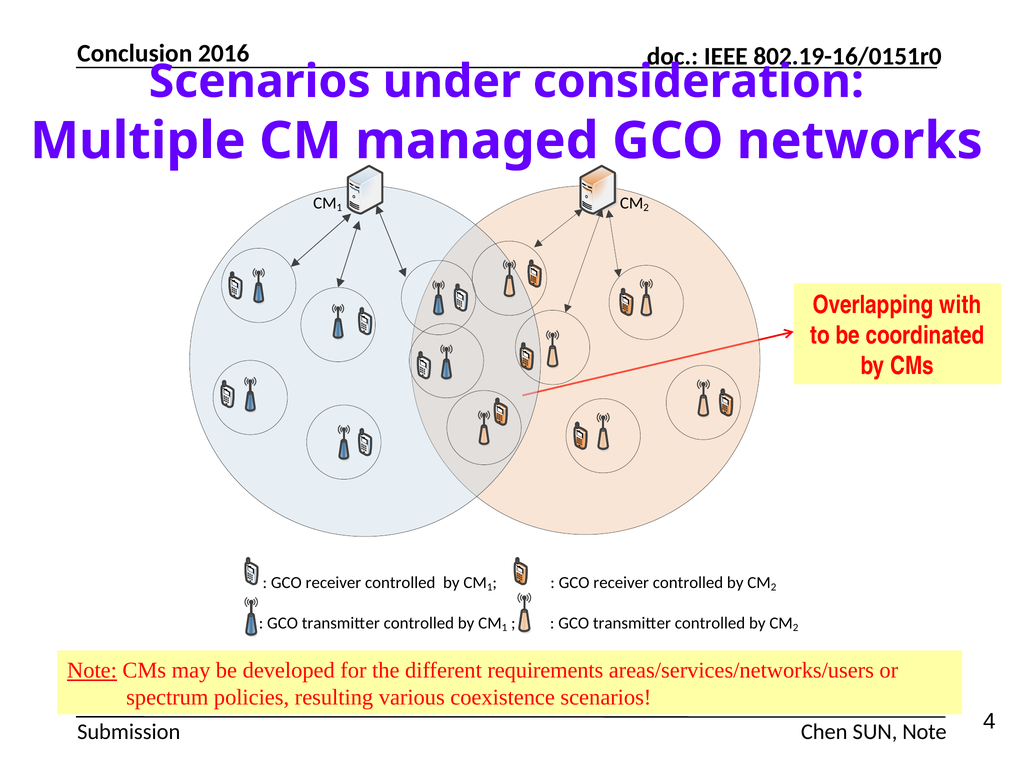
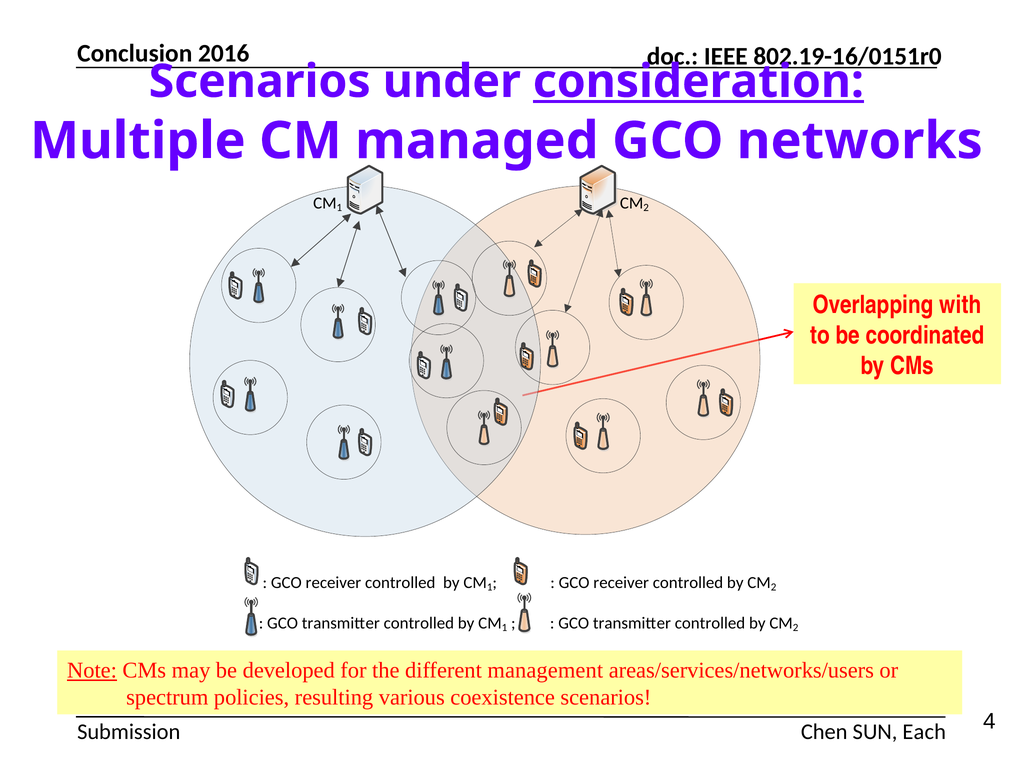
consideration underline: none -> present (698, 82)
requirements: requirements -> management (545, 671)
SUN Note: Note -> Each (924, 732)
